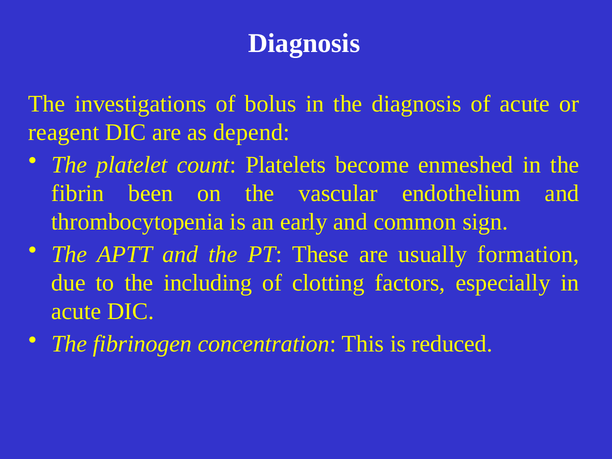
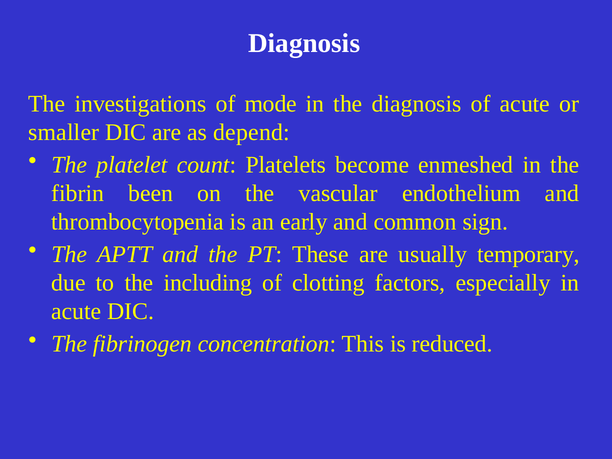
bolus: bolus -> mode (271, 104)
reagent: reagent -> smaller (64, 132)
formation: formation -> temporary (529, 254)
